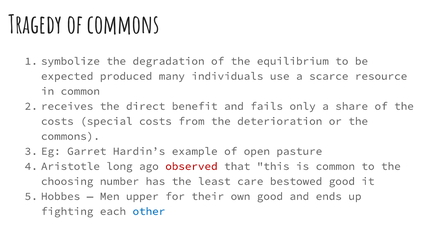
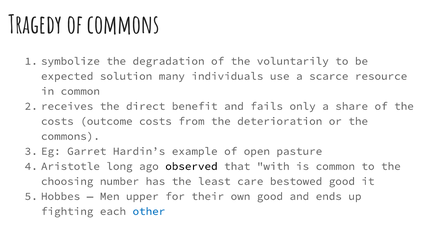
equilibrium: equilibrium -> voluntarily (293, 61)
produced: produced -> solution (126, 76)
special: special -> outcome (106, 121)
observed colour: red -> black (191, 166)
this: this -> with (273, 166)
